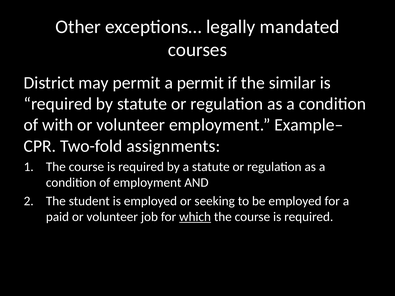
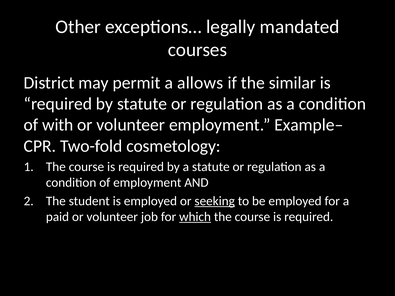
a permit: permit -> allows (200, 83)
assignments: assignments -> cosmetology (173, 146)
seeking underline: none -> present (215, 201)
